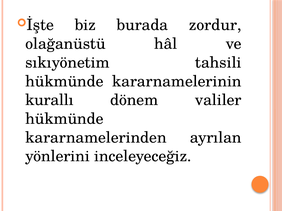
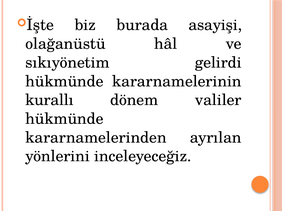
zordur: zordur -> asayişi (215, 25)
tahsili: tahsili -> gelirdi (218, 63)
